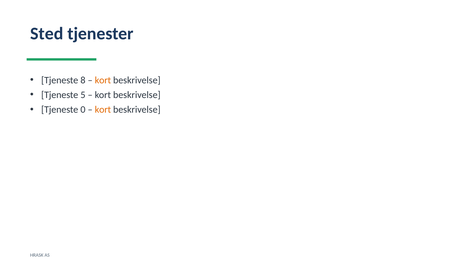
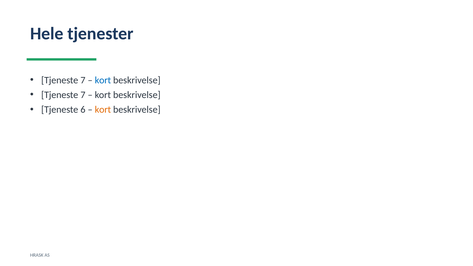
Sted: Sted -> Hele (47, 34)
8: 8 -> 7 (83, 80)
kort colour: orange -> blue (103, 80)
5: 5 -> 7 (83, 95)
0: 0 -> 6 (83, 110)
